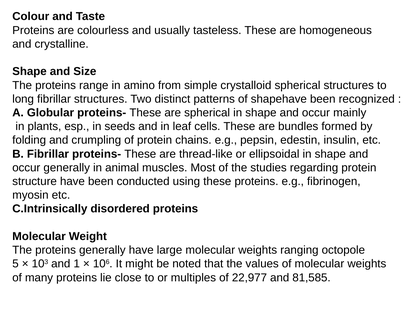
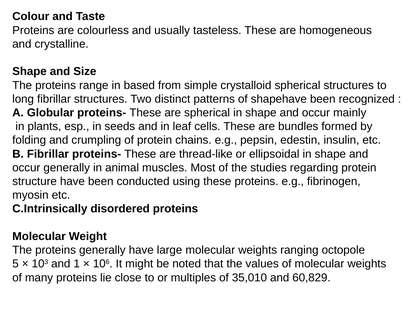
amino: amino -> based (139, 85)
22,977: 22,977 -> 35,010 (249, 278)
81,585: 81,585 -> 60,829 (312, 278)
